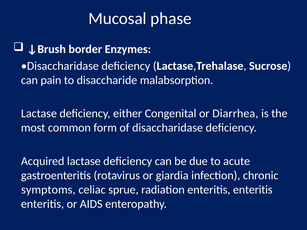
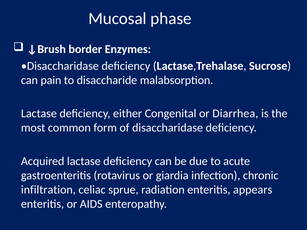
symptoms: symptoms -> infiltration (48, 190)
radiation enteritis enteritis: enteritis -> appears (253, 190)
